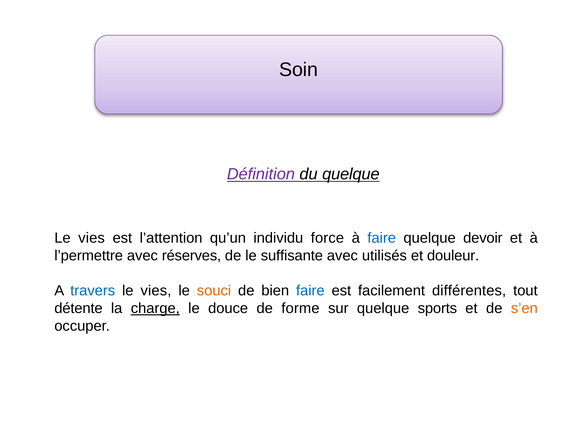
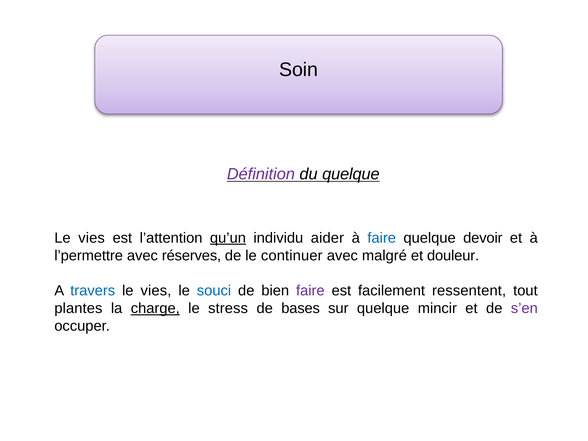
qu’un underline: none -> present (228, 238)
force: force -> aider (327, 238)
suffisante: suffisante -> continuer (292, 255)
utilisés: utilisés -> malgré (384, 255)
souci colour: orange -> blue (214, 291)
faire colour: blue -> purple (310, 291)
différentes: différentes -> ressentent (469, 291)
détente: détente -> plantes (78, 308)
douce: douce -> stress (228, 308)
forme: forme -> bases (301, 308)
sports: sports -> mincir (437, 308)
s’en colour: orange -> purple (524, 308)
